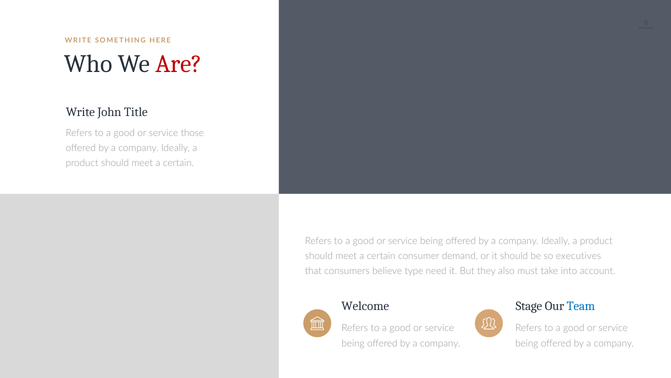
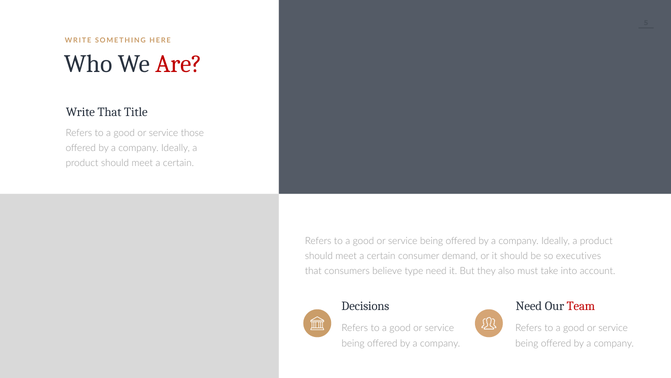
Write John: John -> That (109, 112)
Welcome: Welcome -> Decisions (365, 306)
Stage: Stage -> Need (529, 306)
Team colour: blue -> red (581, 306)
